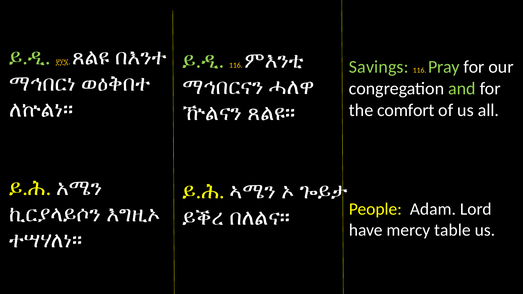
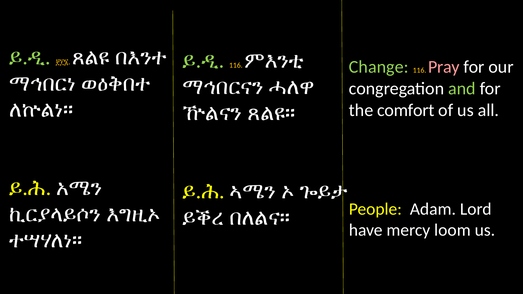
Savings: Savings -> Change (379, 67)
Pray colour: light green -> pink (444, 67)
table: table -> loom (452, 230)
